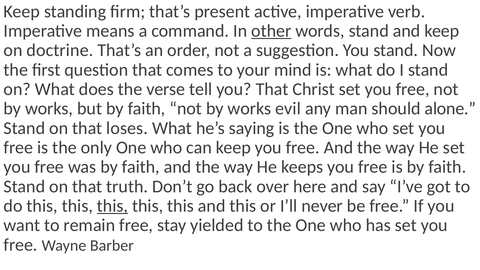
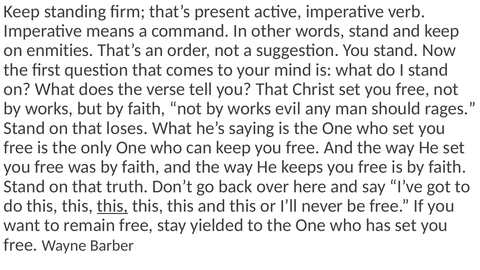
other underline: present -> none (271, 31)
doctrine: doctrine -> enmities (60, 50)
alone: alone -> rages (450, 109)
